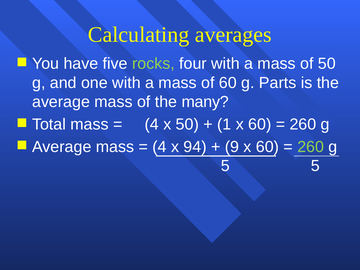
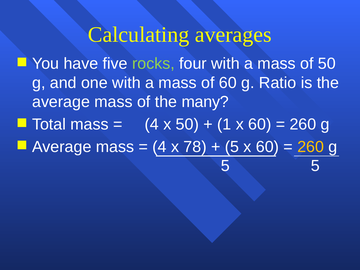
Parts: Parts -> Ratio (278, 83)
94: 94 -> 78 (195, 147)
9: 9 -> 5 (232, 147)
260 colour: light green -> yellow (311, 147)
